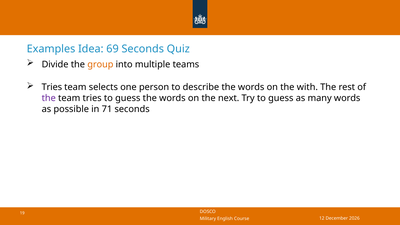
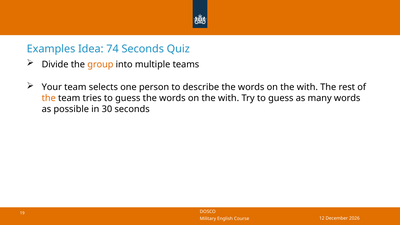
69: 69 -> 74 (113, 49)
Tries: Tries -> Your (52, 87)
the colour: purple -> orange (49, 98)
next: next -> with (229, 98)
71: 71 -> 30 (107, 109)
